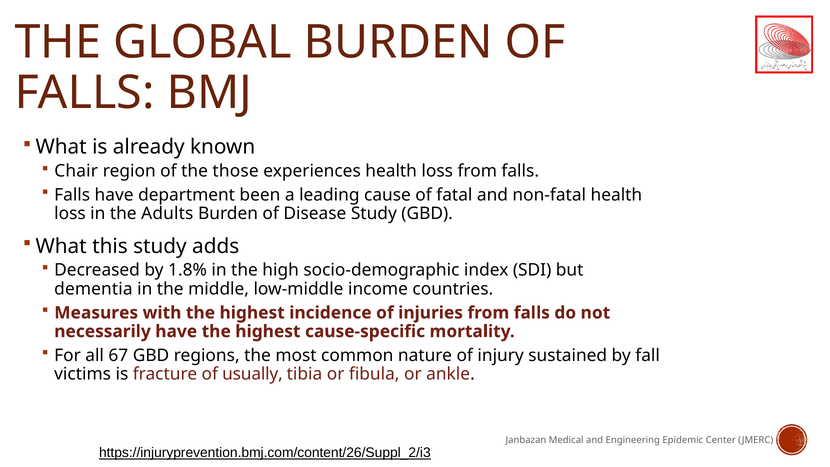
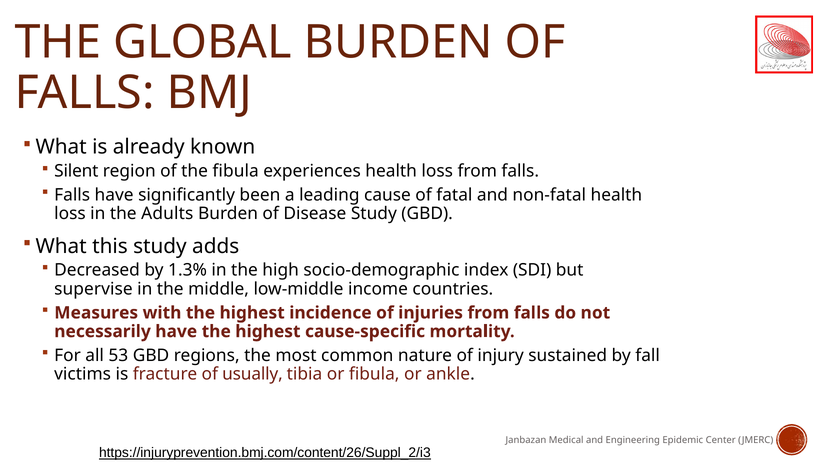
Chair: Chair -> Silent (76, 171)
the those: those -> fibula (236, 171)
department: department -> significantly (187, 195)
1.8%: 1.8% -> 1.3% (188, 270)
dementia: dementia -> supervise (93, 289)
67: 67 -> 53 (118, 355)
